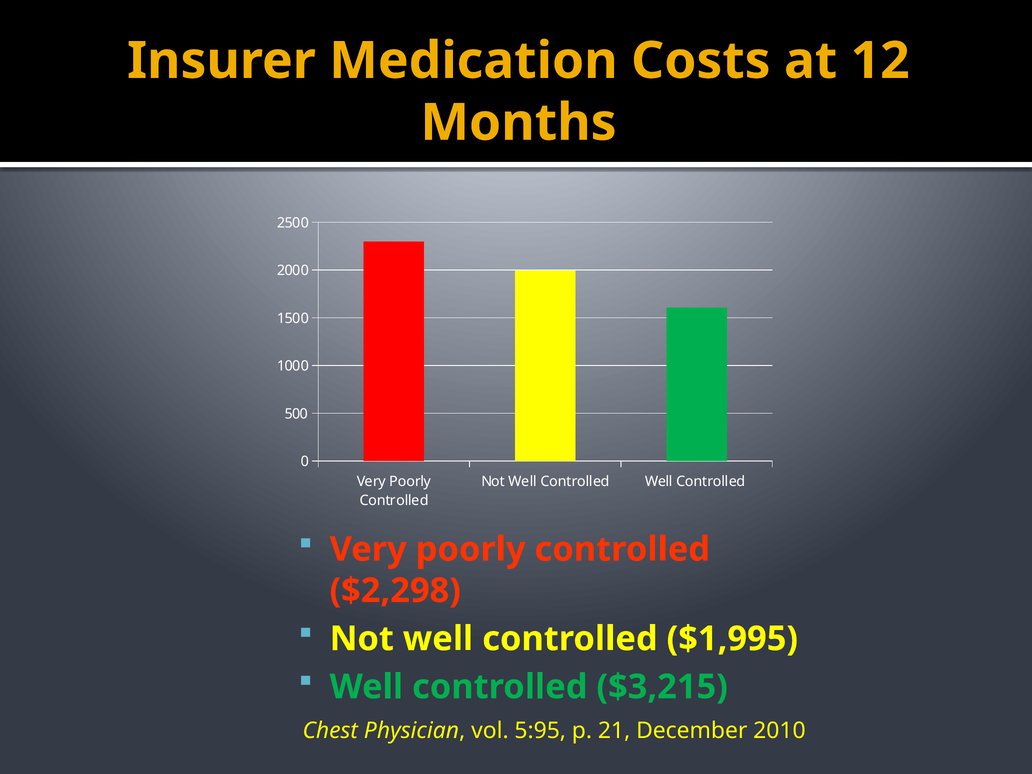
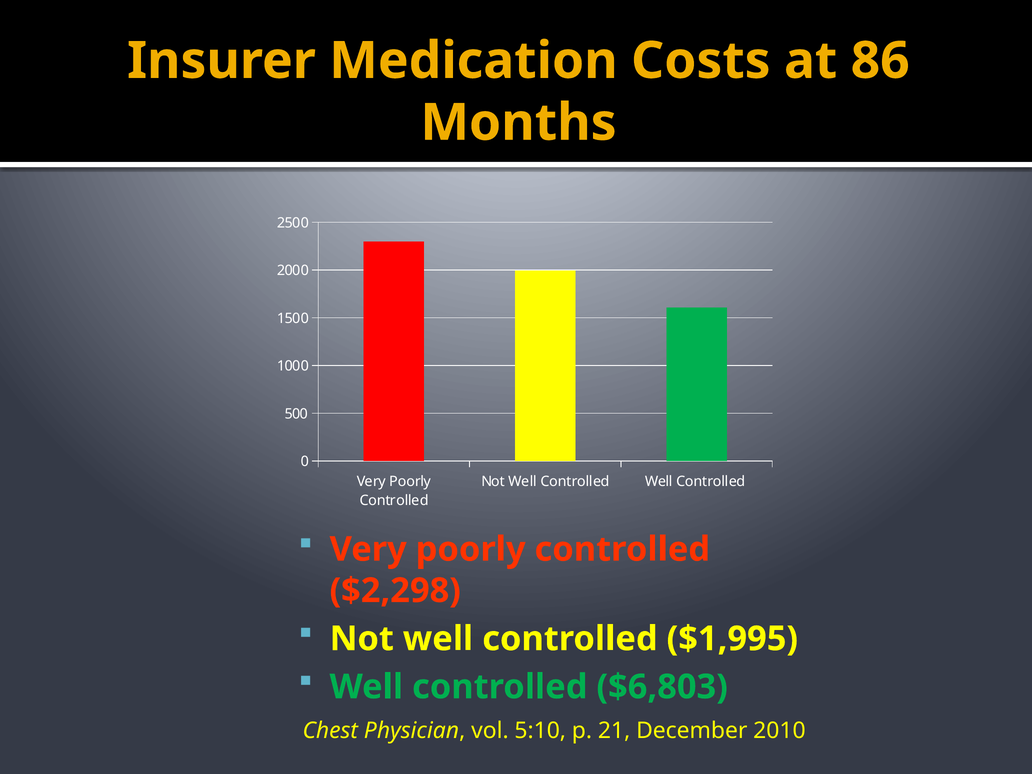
12: 12 -> 86 (880, 61)
$3,215: $3,215 -> $6,803 (662, 687)
5:95: 5:95 -> 5:10 (540, 730)
